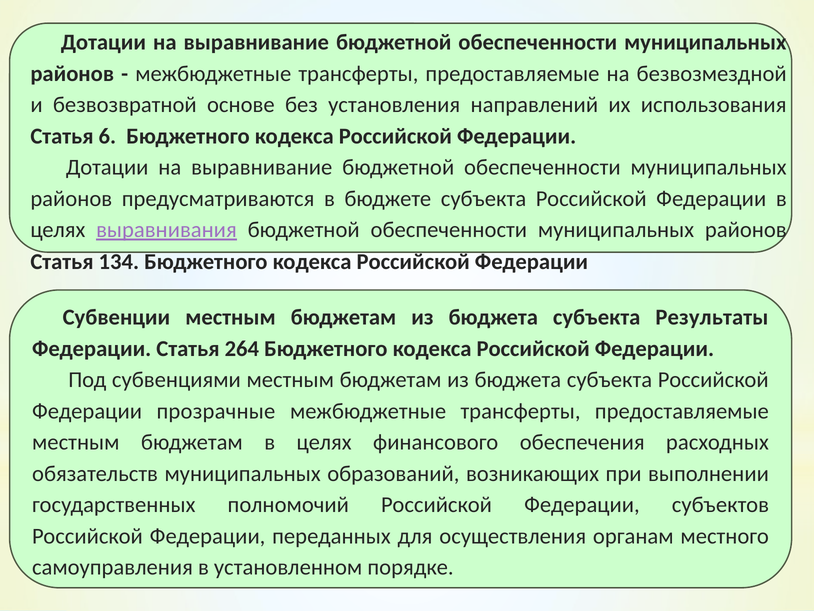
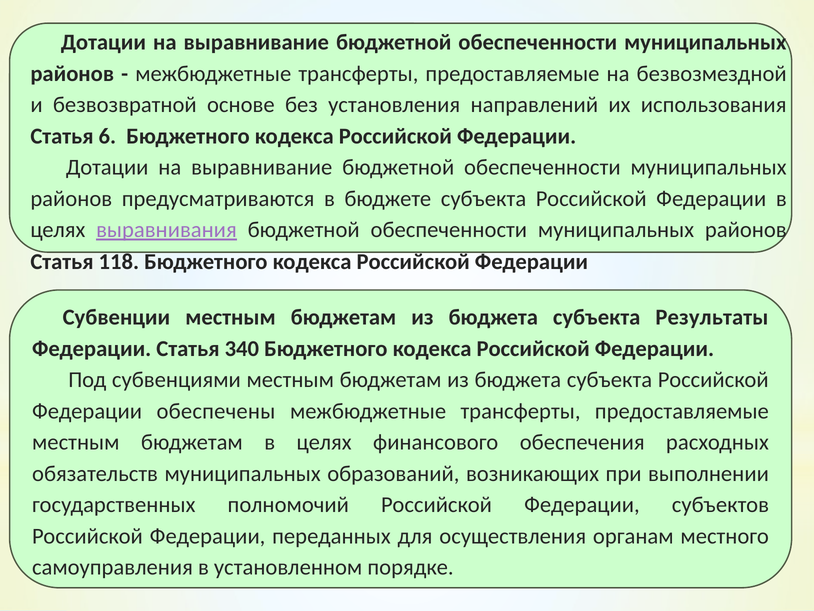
134: 134 -> 118 (119, 261)
264: 264 -> 340 (242, 348)
прозрачные: прозрачные -> обеспечены (216, 411)
